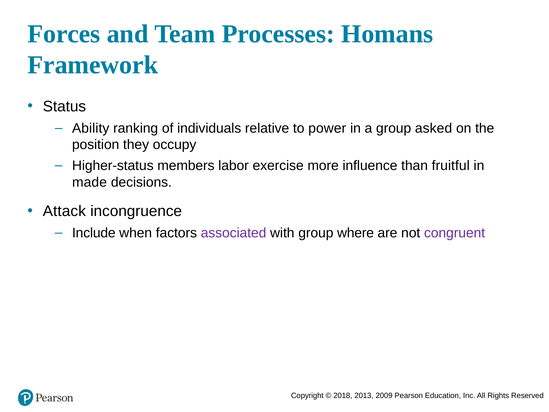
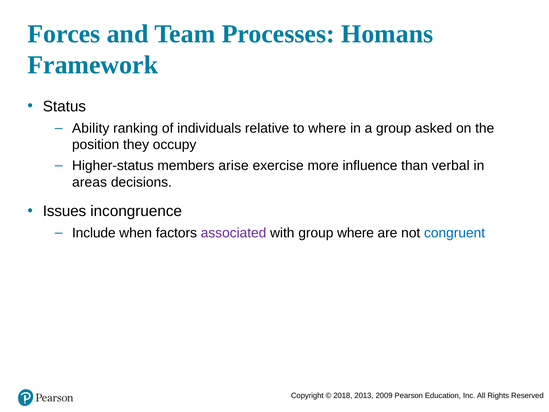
to power: power -> where (327, 128)
labor: labor -> arise (234, 166)
fruitful: fruitful -> verbal (451, 166)
made: made -> areas (90, 182)
Attack: Attack -> Issues (64, 211)
congruent colour: purple -> blue (455, 233)
